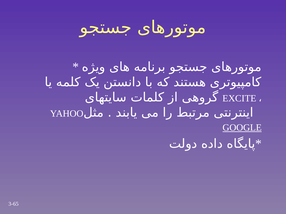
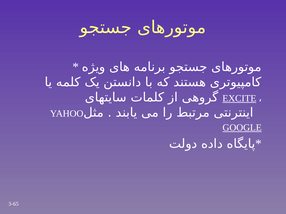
EXCITE underline: none -> present (239, 99)
